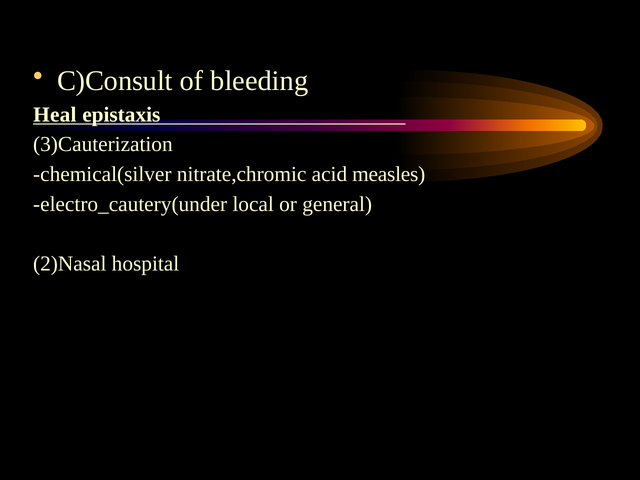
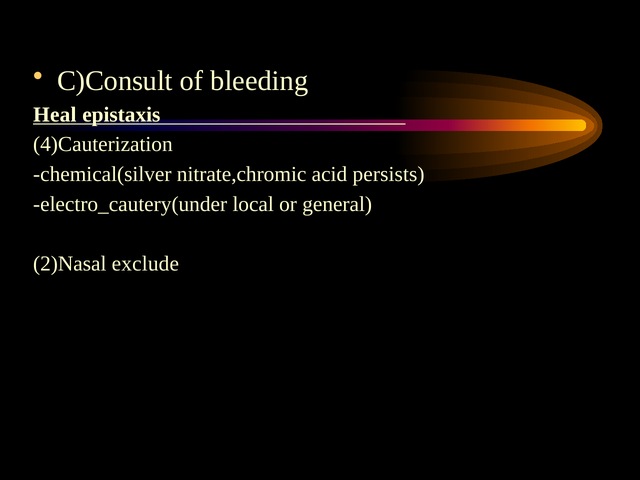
3)Cauterization: 3)Cauterization -> 4)Cauterization (103, 144)
measles: measles -> persists (389, 174)
hospital: hospital -> exclude (145, 264)
